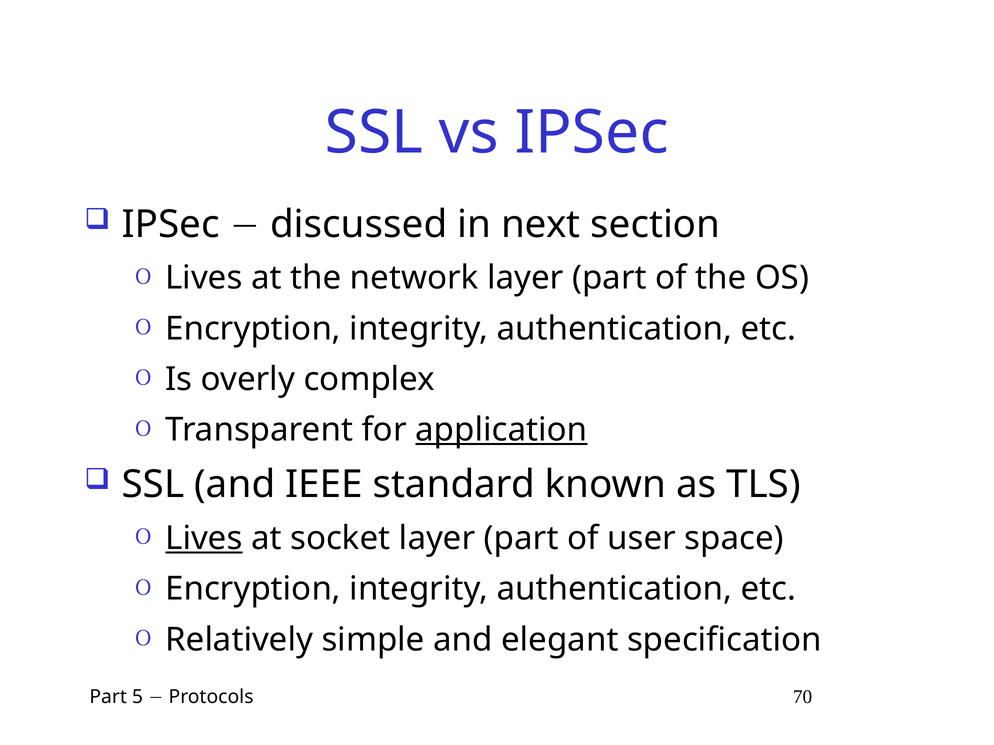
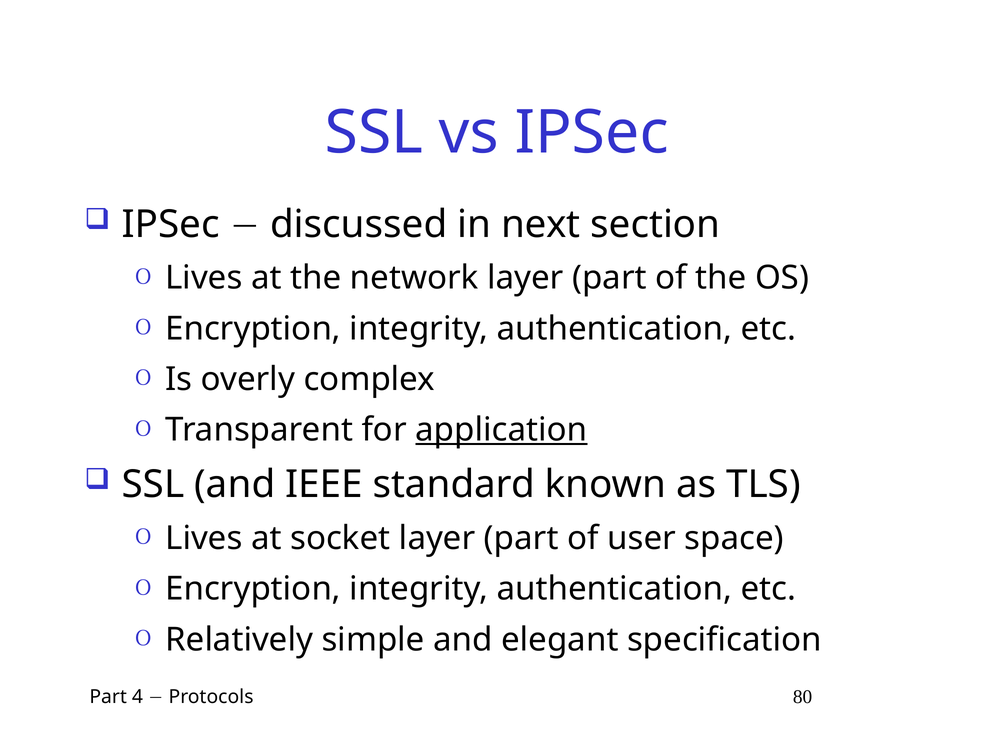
Lives underline: present -> none (204, 539)
5: 5 -> 4 (138, 697)
70: 70 -> 80 (803, 697)
